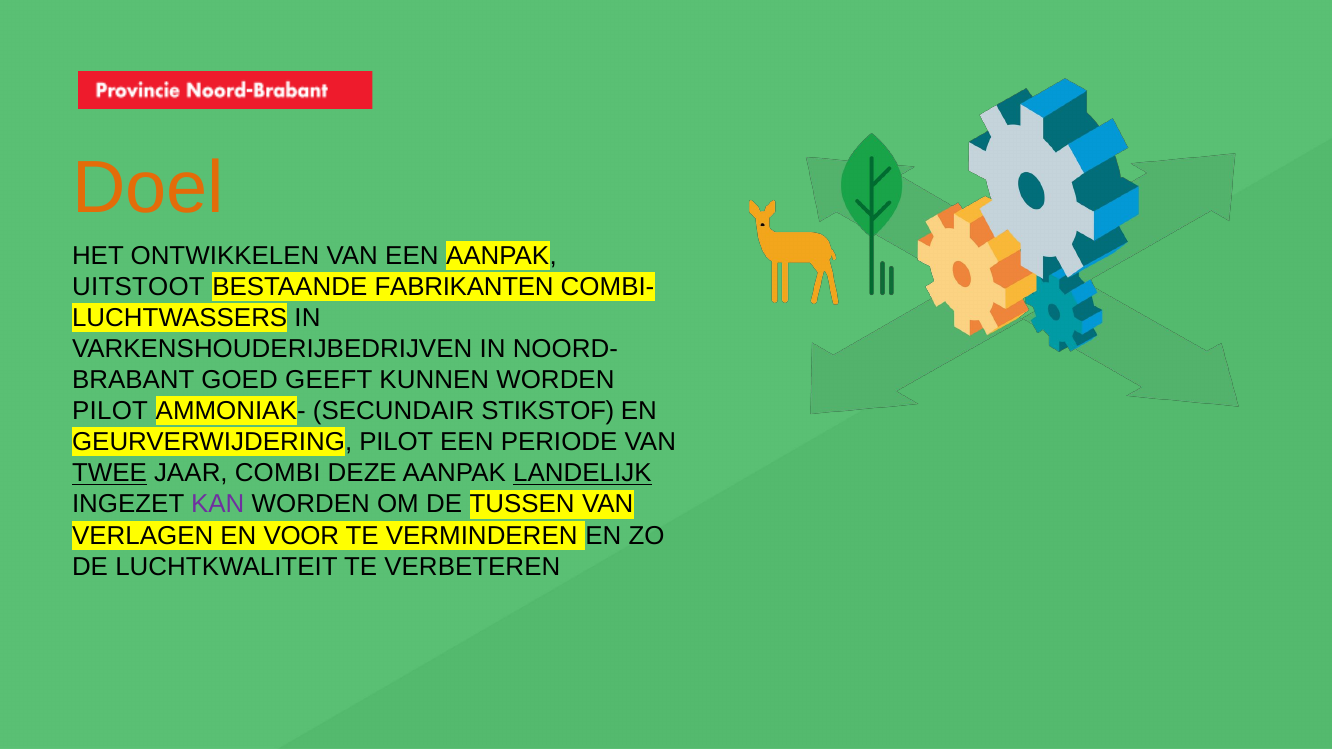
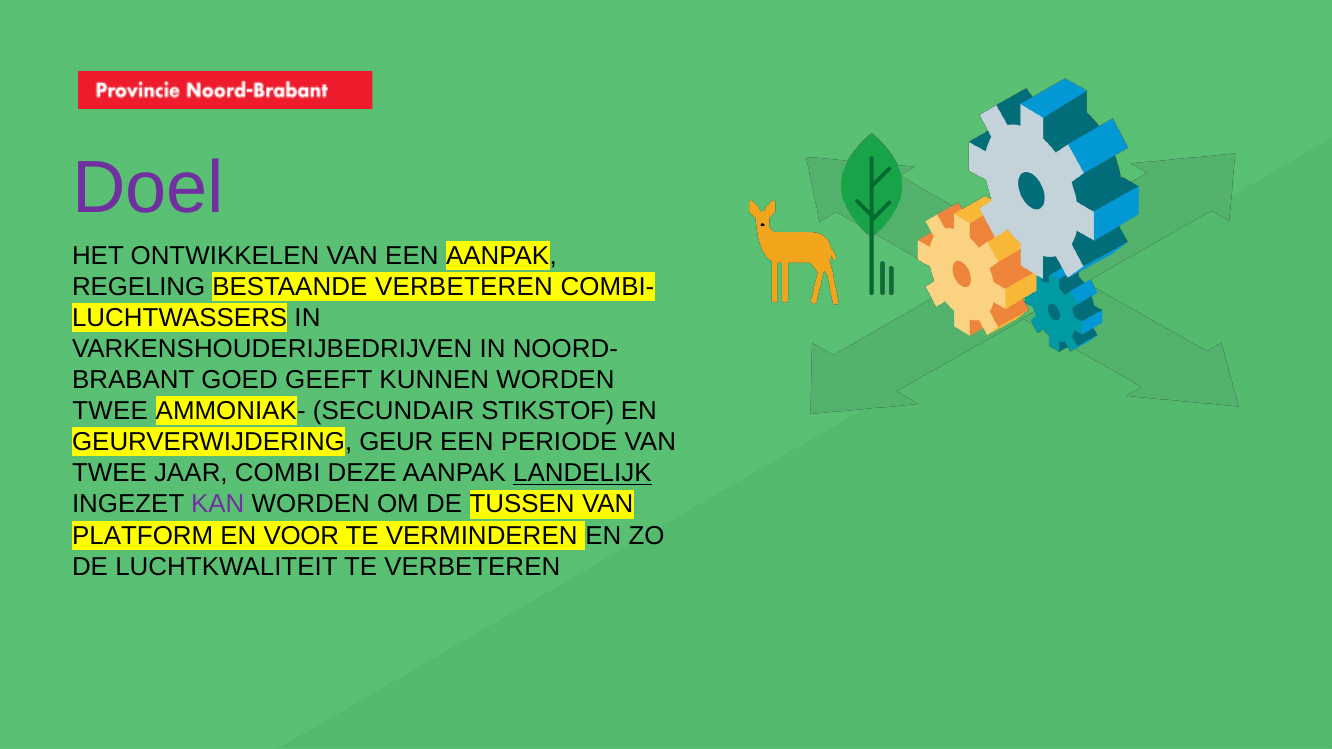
Doel colour: orange -> purple (148, 188)
UITSTOOT: UITSTOOT -> REGELING (139, 287)
BESTAANDE FABRIKANTEN: FABRIKANTEN -> VERBETEREN (464, 287)
PILOT: PILOT -> TWEE (110, 411)
GEURVERWIJDERING PILOT: PILOT -> GEUR (396, 442)
TWEE underline: present -> none (109, 474)
VERLAGEN: VERLAGEN -> PLATFORM (143, 536)
